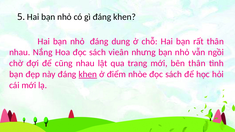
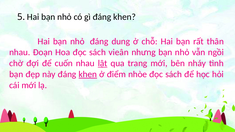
Nắng: Nắng -> Đoạn (43, 52)
cũng: cũng -> cuốn (64, 63)
lật underline: none -> present (103, 63)
bên thân: thân -> nháy (197, 63)
